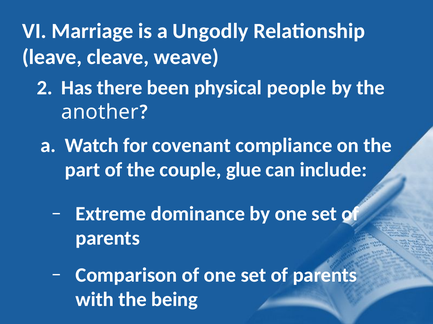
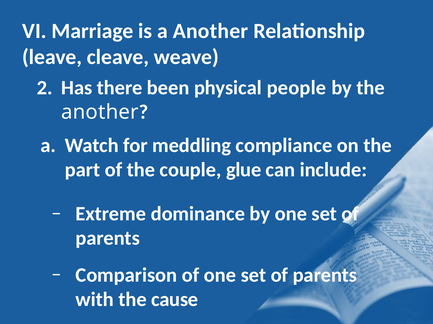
a Ungodly: Ungodly -> Another (211, 31)
covenant: covenant -> meddling (192, 146)
being: being -> cause (175, 300)
